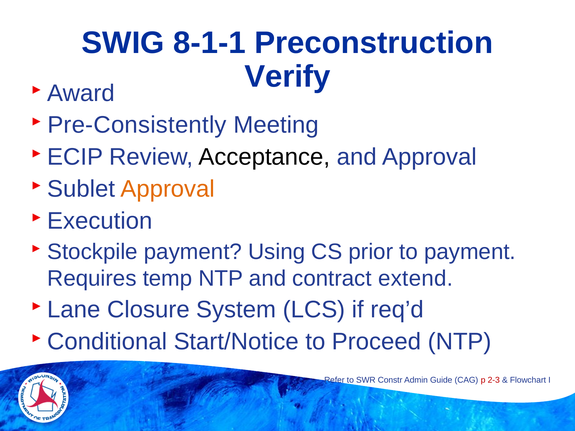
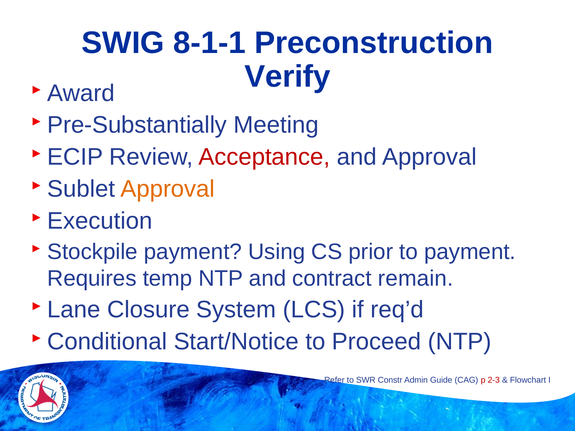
Pre-Consistently: Pre-Consistently -> Pre-Substantially (137, 125)
Acceptance colour: black -> red (264, 157)
extend: extend -> remain (416, 279)
